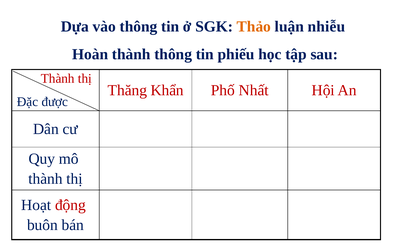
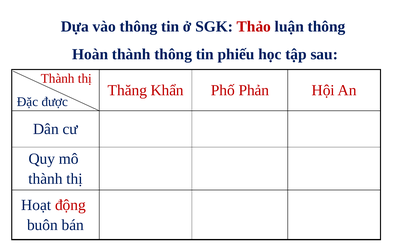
Thảo colour: orange -> red (254, 27)
luận nhiễu: nhiễu -> thông (327, 27)
Nhất: Nhất -> Phản (254, 90)
